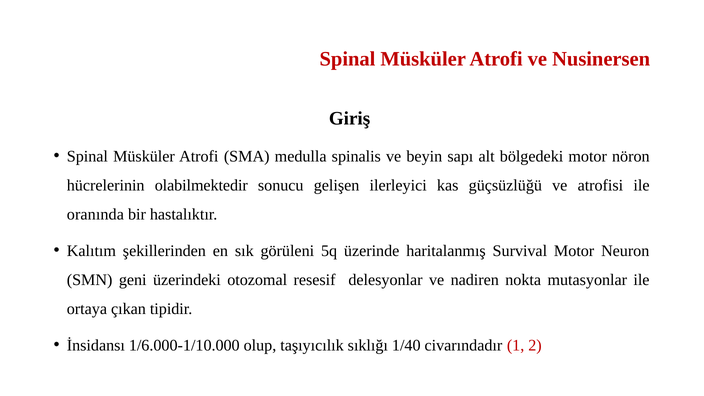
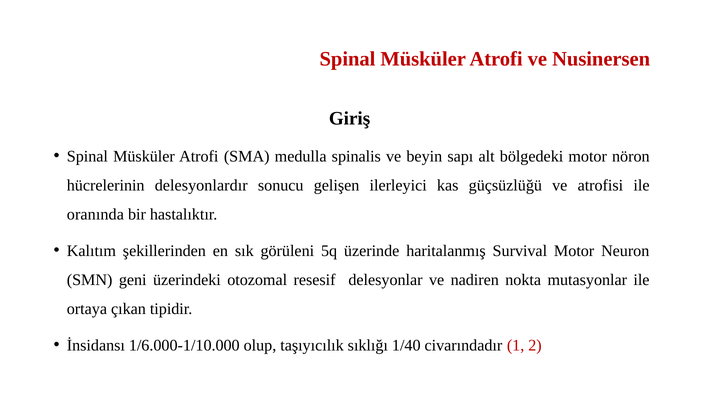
olabilmektedir: olabilmektedir -> delesyonlardır (201, 185)
